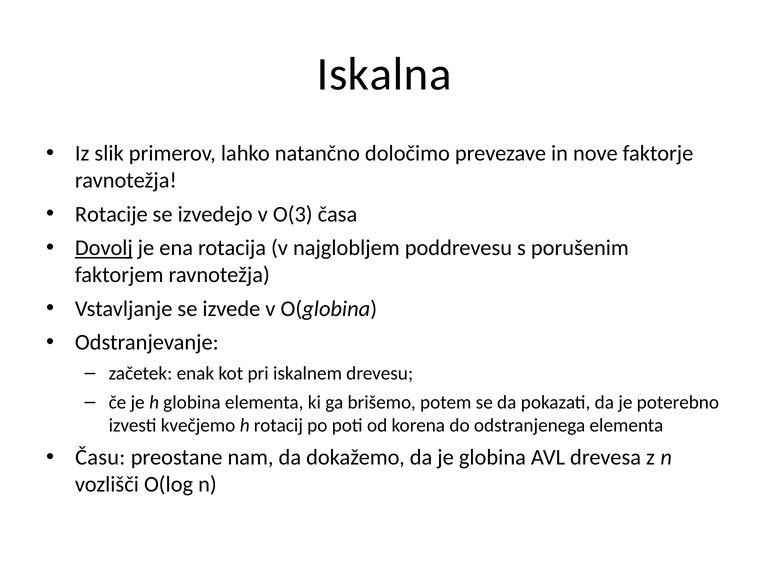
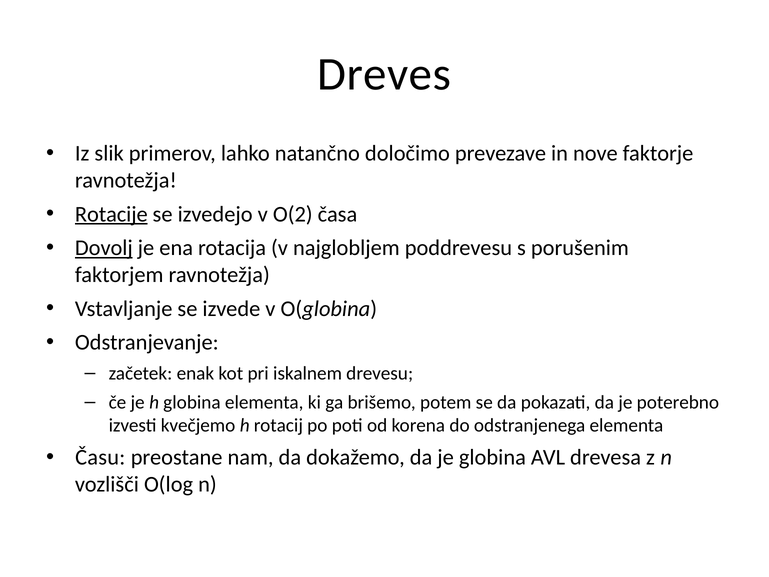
Iskalna: Iskalna -> Dreves (384, 74)
Rotacije underline: none -> present (111, 214)
O(3: O(3 -> O(2 (293, 214)
